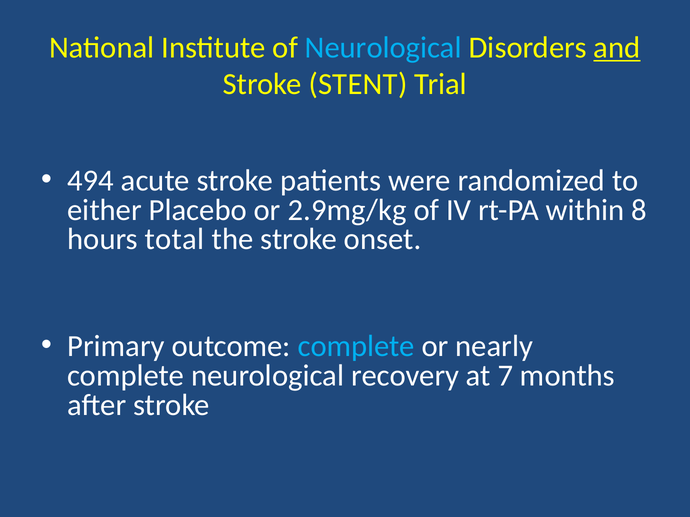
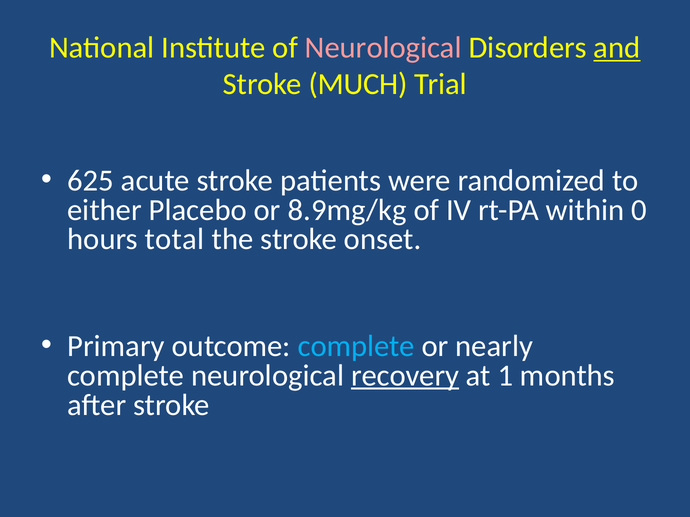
Neurological colour: light blue -> pink (383, 48)
STENT: STENT -> MUCH (358, 84)
494: 494 -> 625 (91, 181)
2.9mg/kg: 2.9mg/kg -> 8.9mg/kg (347, 210)
8: 8 -> 0 (639, 210)
recovery underline: none -> present (405, 376)
7: 7 -> 1 (505, 376)
